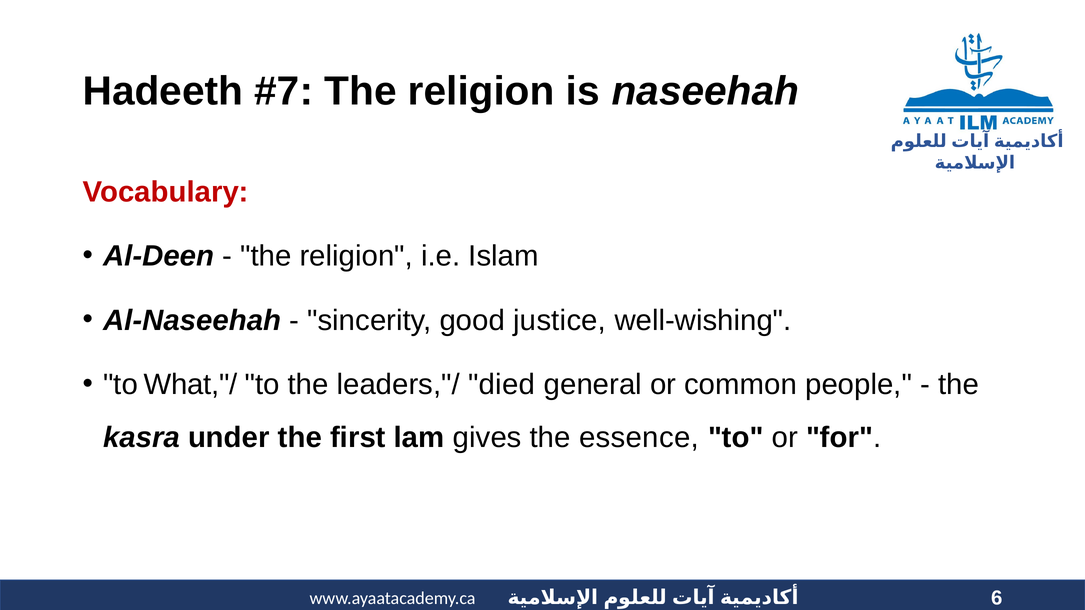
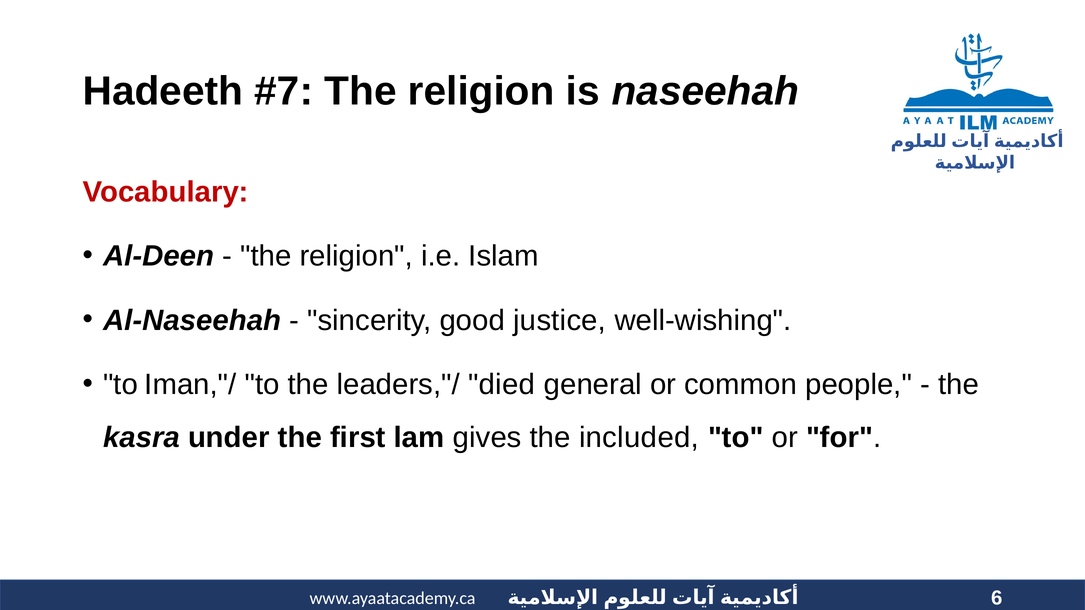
What,"/: What,"/ -> Iman,"/ (190, 385)
essence: essence -> included (639, 438)
